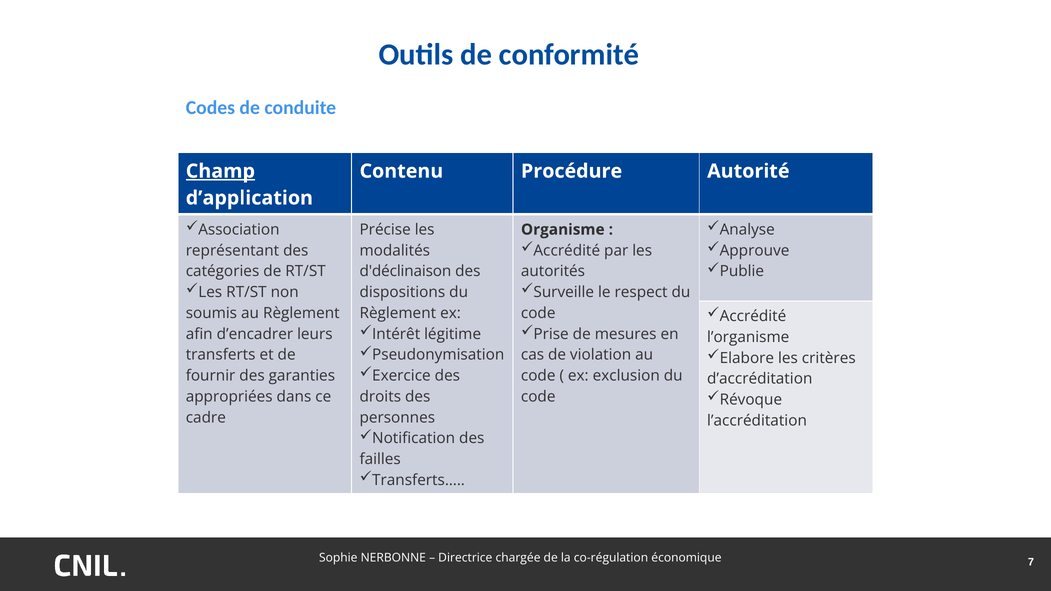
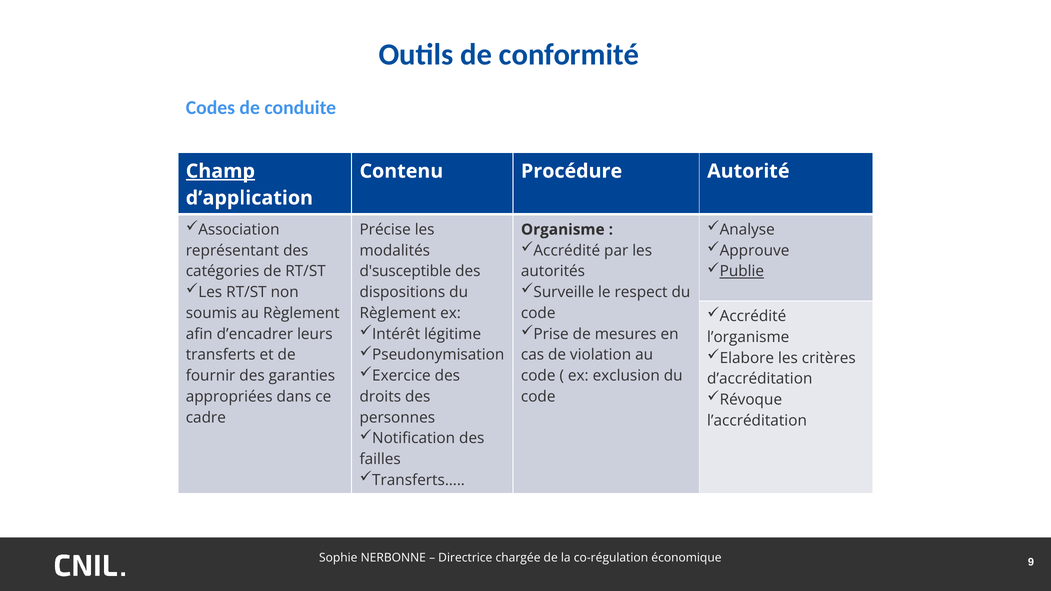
Publie underline: none -> present (742, 271)
d'déclinaison: d'déclinaison -> d'susceptible (405, 271)
7: 7 -> 9 (1031, 562)
